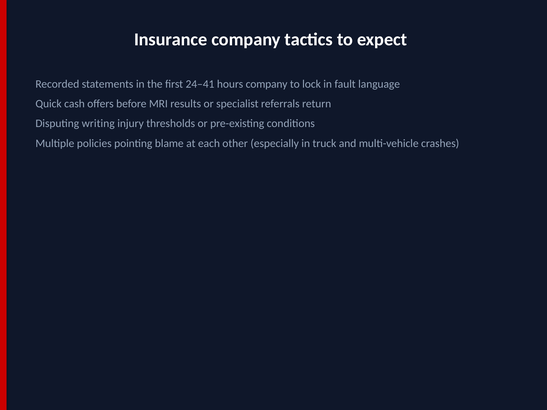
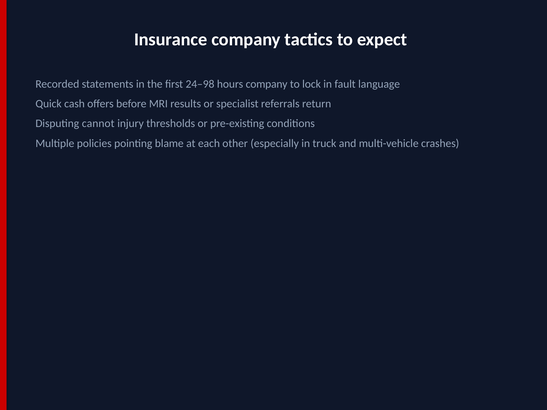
24–41: 24–41 -> 24–98 (200, 84)
writing: writing -> cannot (98, 124)
